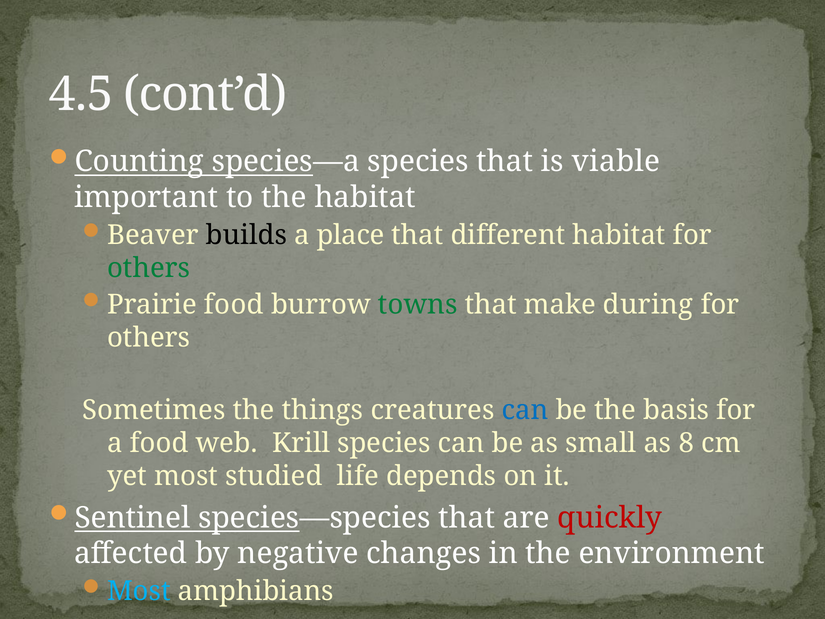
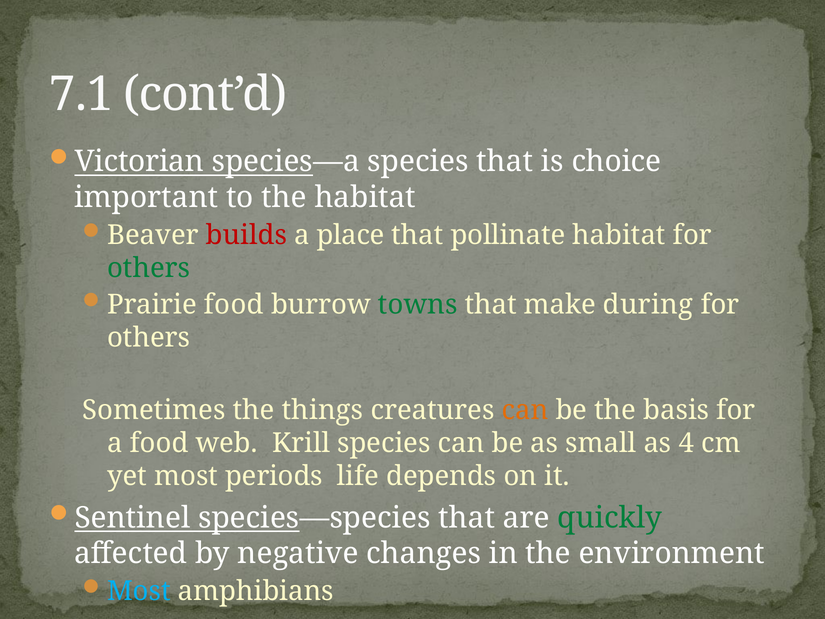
4.5: 4.5 -> 7.1 (81, 94)
Counting: Counting -> Victorian (139, 162)
viable: viable -> choice (616, 162)
builds colour: black -> red (246, 235)
different: different -> pollinate (508, 235)
can colour: blue -> orange (525, 410)
8: 8 -> 4 (686, 443)
studied: studied -> periods (274, 476)
quickly colour: red -> green (610, 518)
